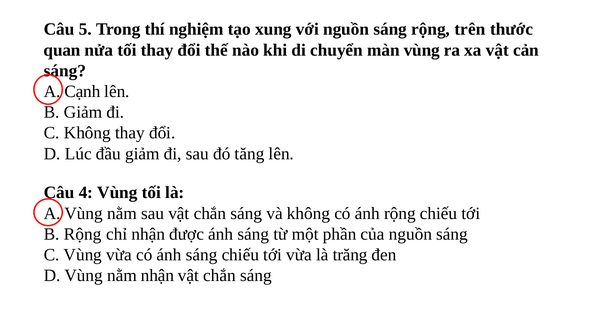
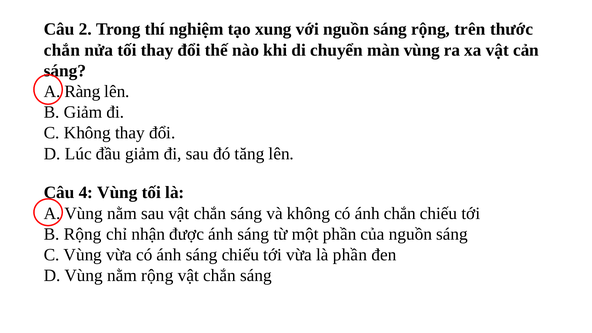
5: 5 -> 2 (85, 29)
quan: quan -> chắn (62, 50)
Cạnh: Cạnh -> Ràng (82, 91)
ánh rộng: rộng -> chắn (400, 213)
là trăng: trăng -> phần (350, 255)
nằm nhận: nhận -> rộng (157, 276)
